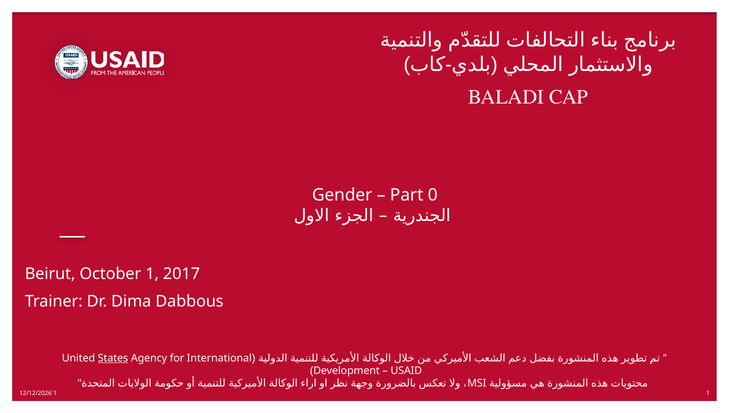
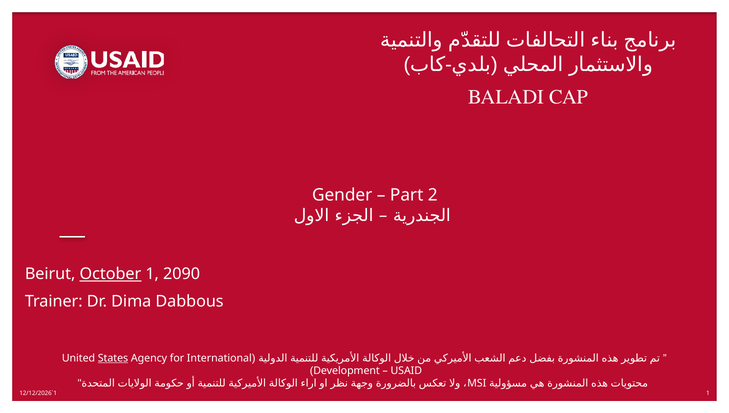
0: 0 -> 2 (433, 195)
October underline: none -> present (110, 274)
2017: 2017 -> 2090 (182, 274)
